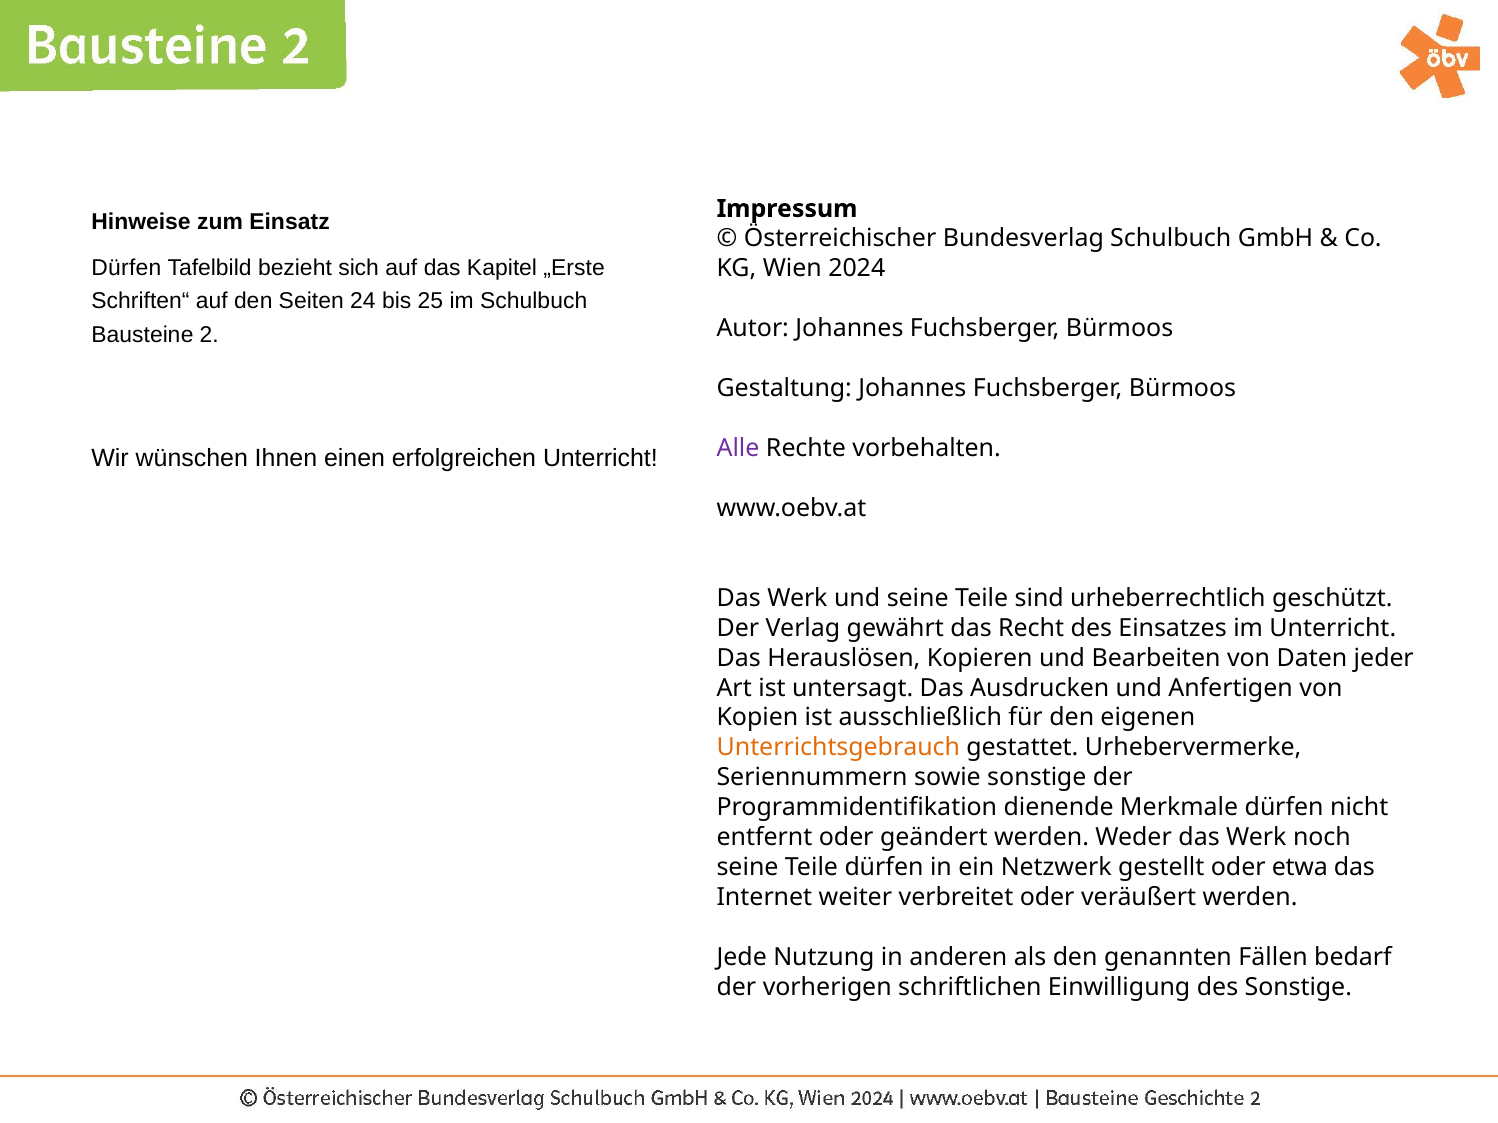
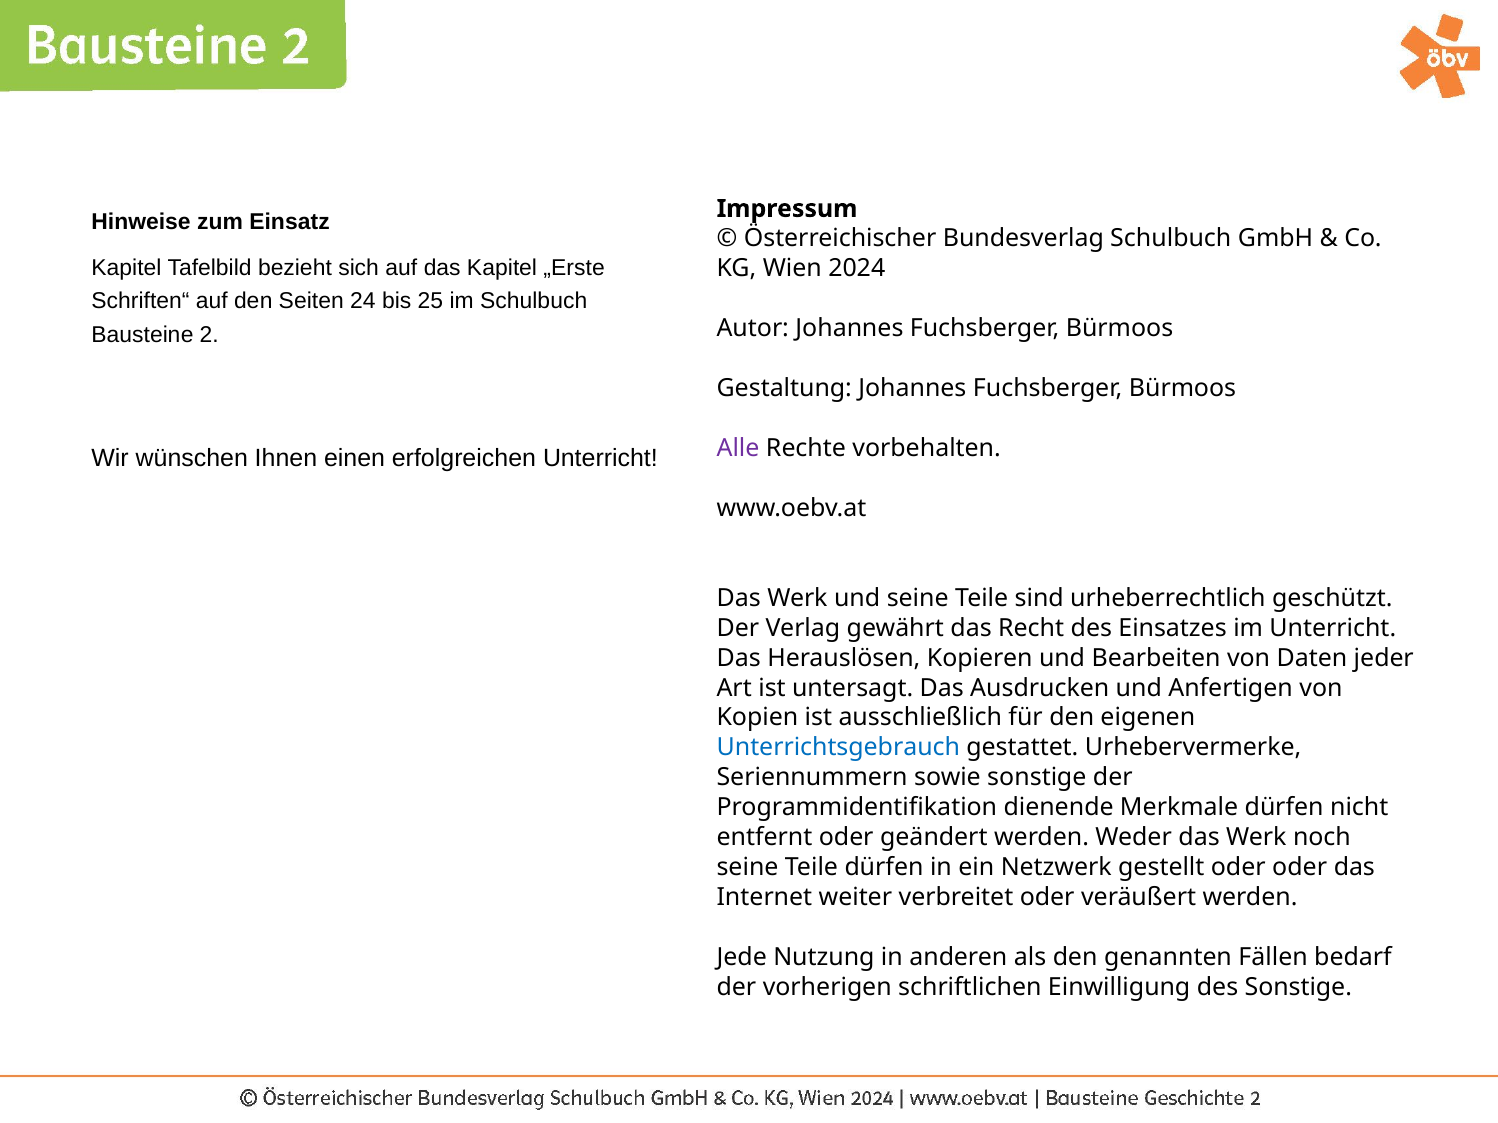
Dürfen: Dürfen -> Kapitel (126, 268)
Unterrichtsgebrauch colour: orange -> blue (838, 748)
oder etwa: etwa -> oder (1300, 868)
